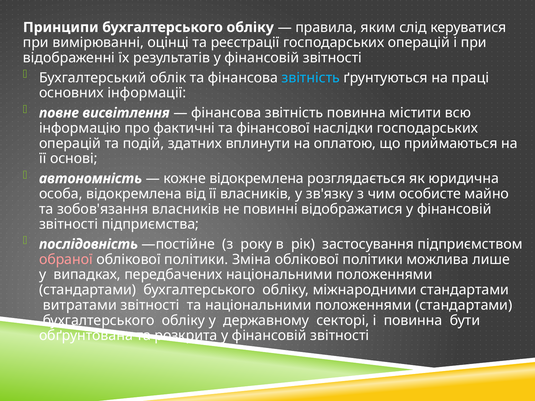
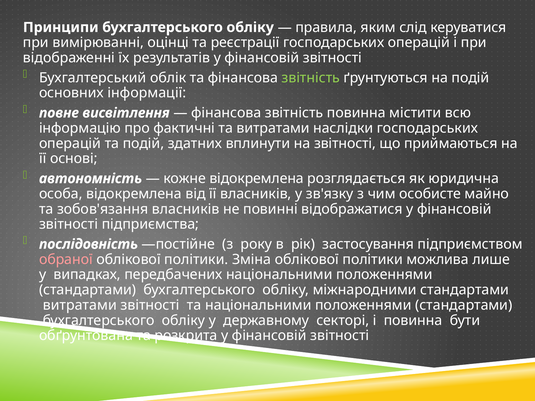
звітність colour: light blue -> light green (311, 78)
на праці: праці -> подій (470, 78)
та фінансової: фінансової -> витратами (273, 128)
на оплатою: оплатою -> звітності (345, 143)
